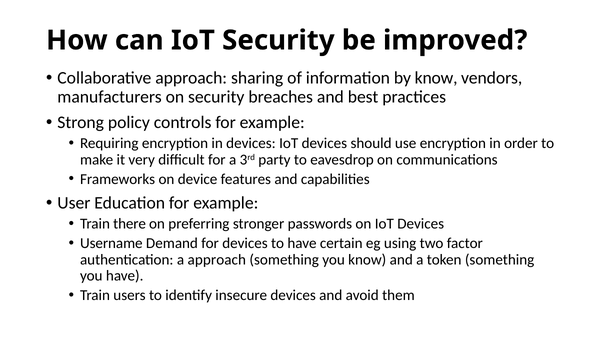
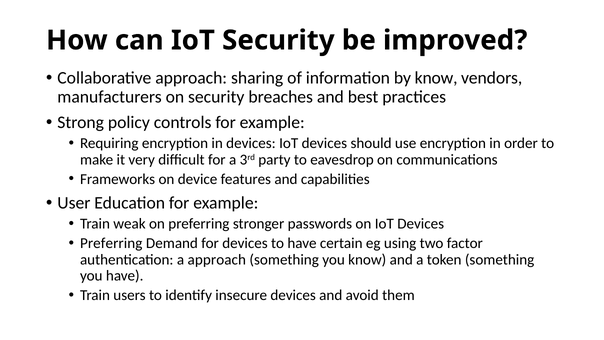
there: there -> weak (130, 224)
Username: Username -> Preferring (111, 243)
